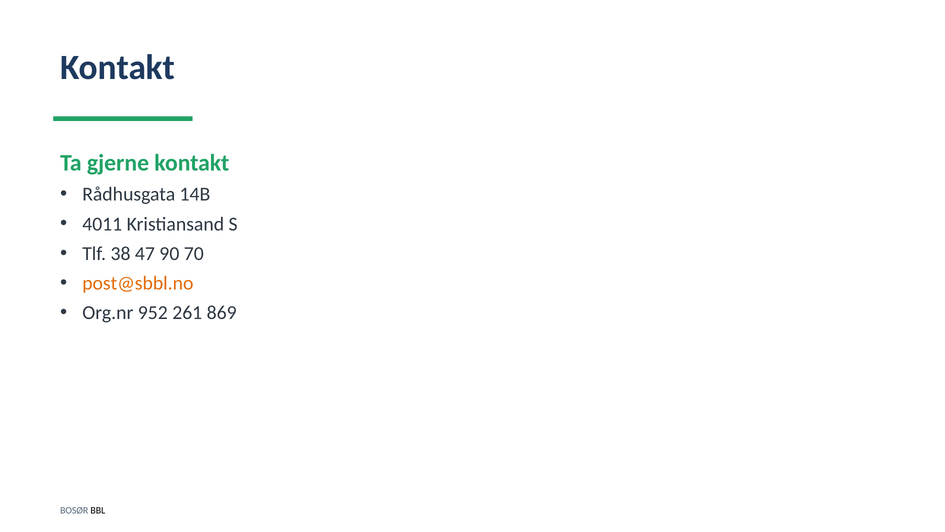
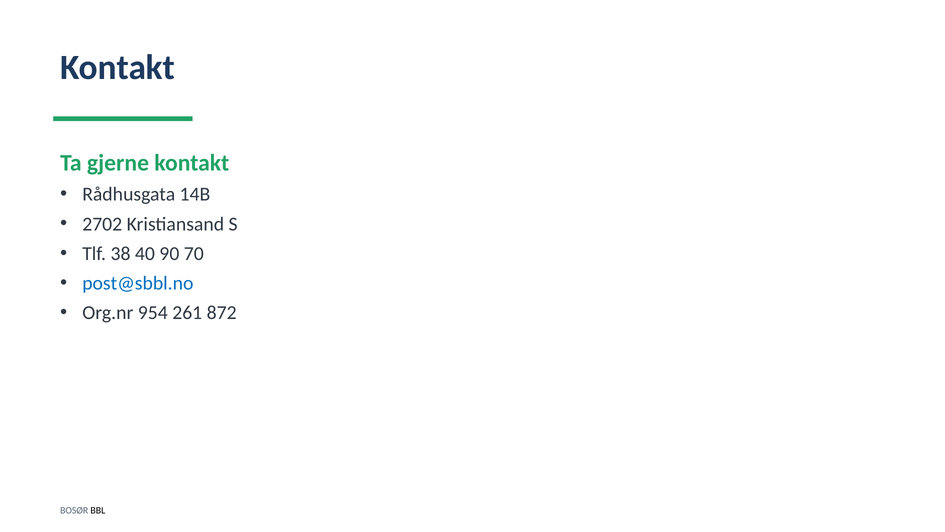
4011: 4011 -> 2702 (102, 224)
47: 47 -> 40 (145, 253)
post@sbbl.no colour: orange -> blue (138, 283)
952: 952 -> 954 (153, 313)
869: 869 -> 872 (222, 313)
